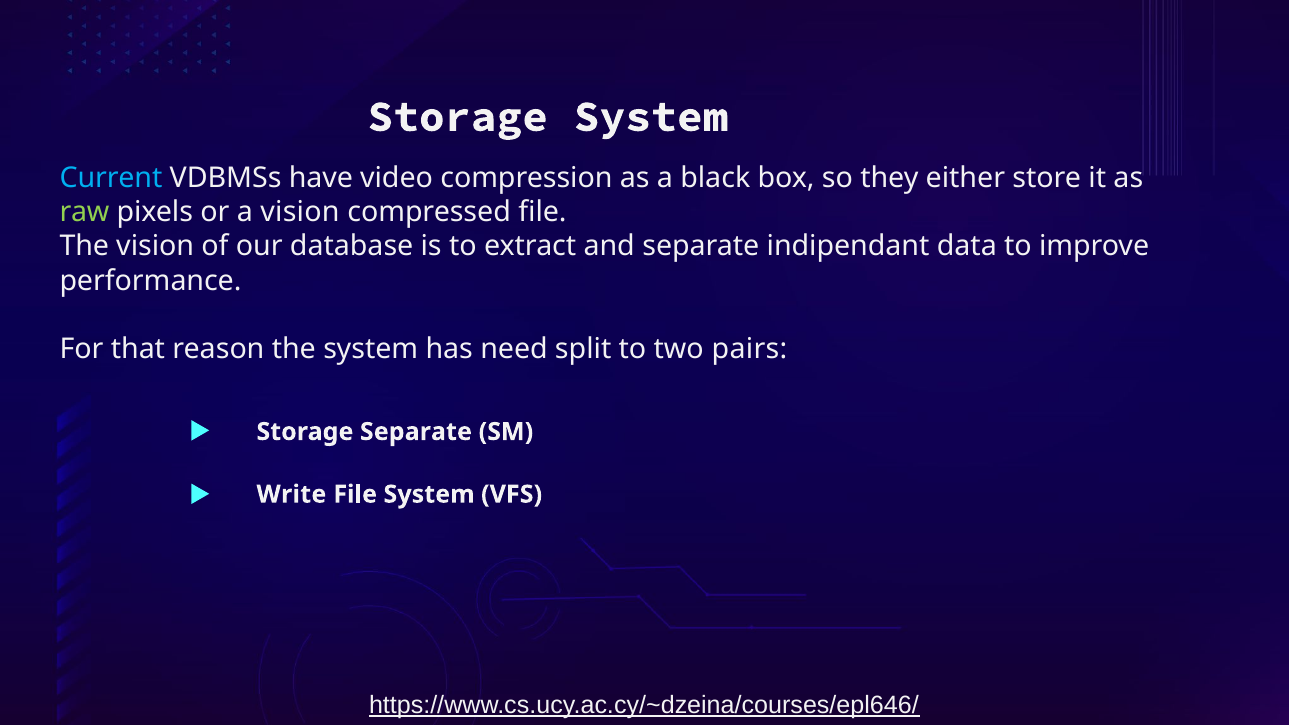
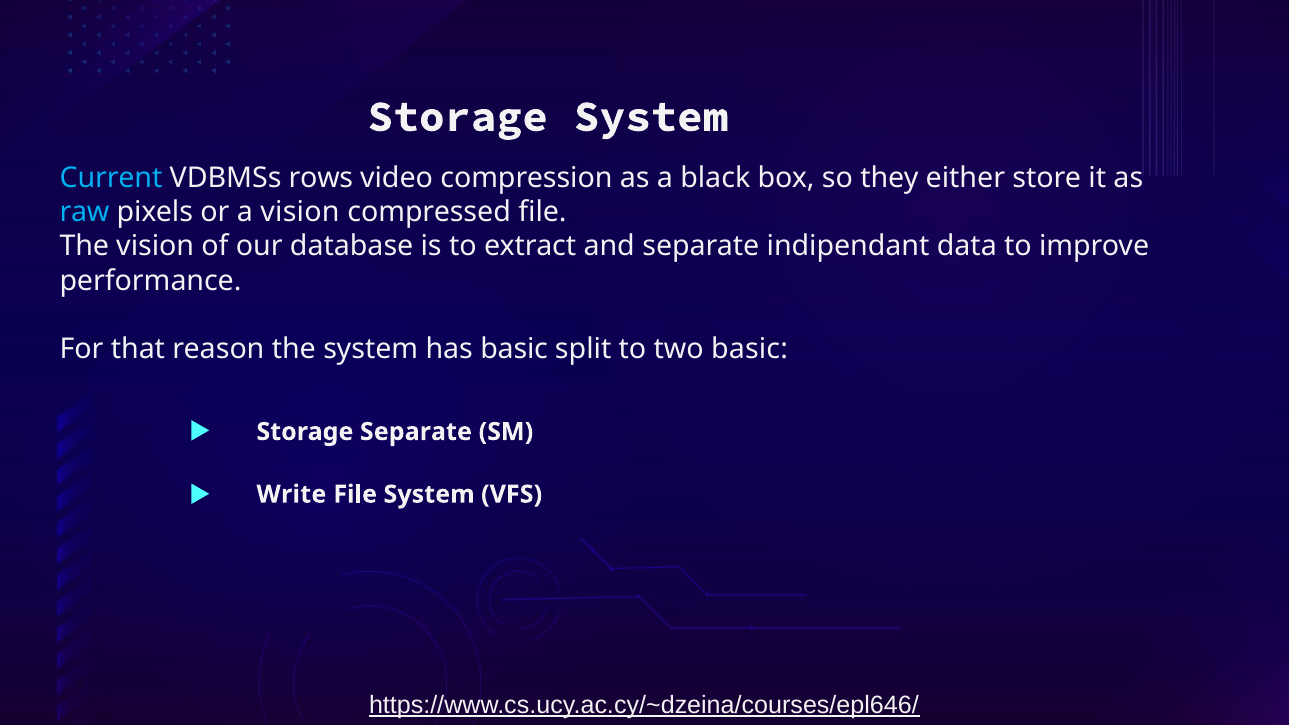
have: have -> rows (321, 178)
raw colour: light green -> light blue (84, 212)
has need: need -> basic (514, 350)
two pairs: pairs -> basic (750, 350)
